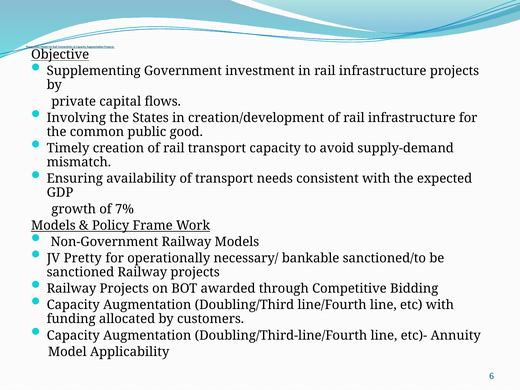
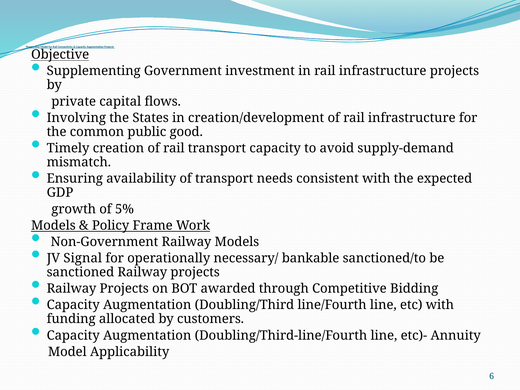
7%: 7% -> 5% (124, 209)
Pretty: Pretty -> Signal (83, 258)
